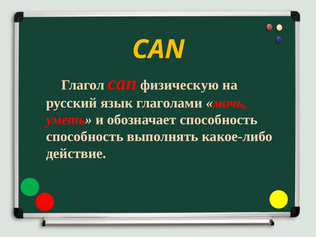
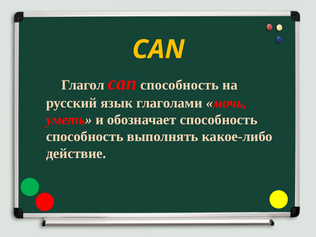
can физическую: физическую -> способность (180, 85)
